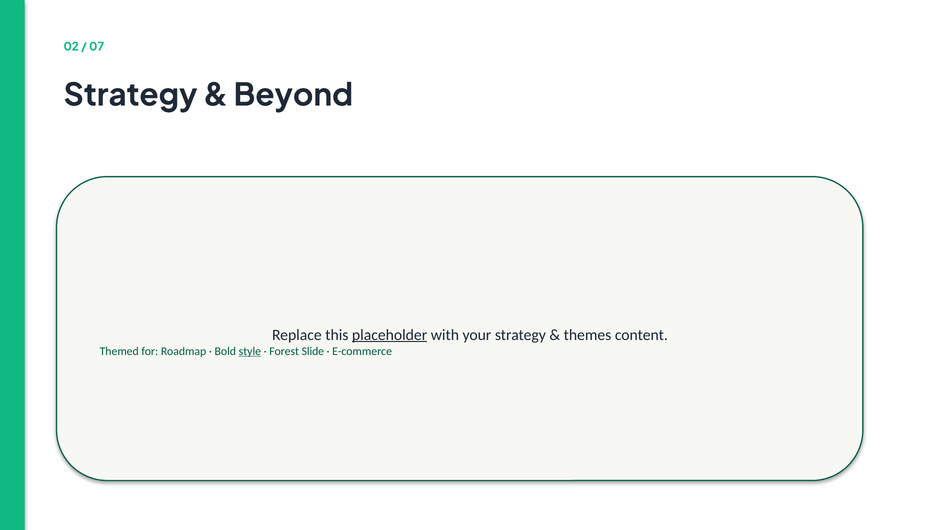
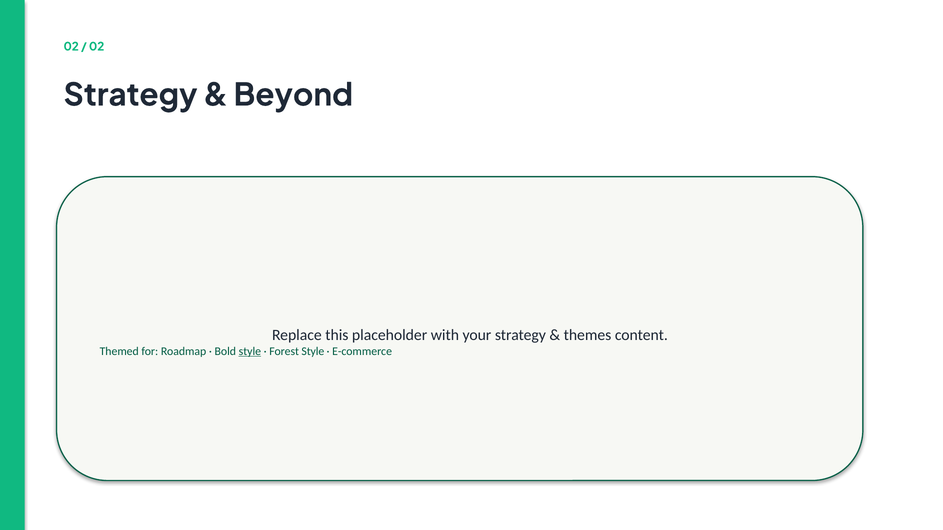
07: 07 -> 02 (97, 47)
placeholder underline: present -> none (390, 335)
Forest Slide: Slide -> Style (313, 351)
